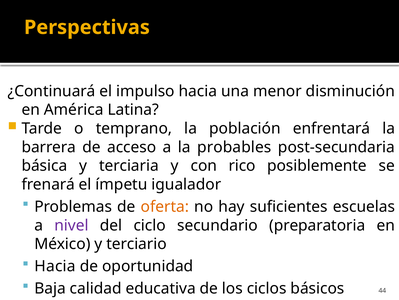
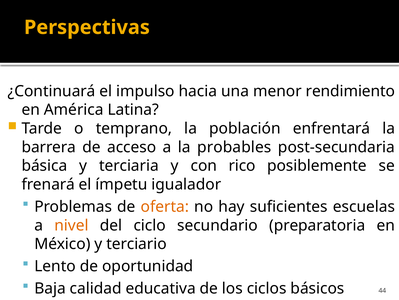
disminución: disminución -> rendimiento (350, 91)
nivel colour: purple -> orange (71, 225)
Hacia: Hacia -> Lento (55, 266)
